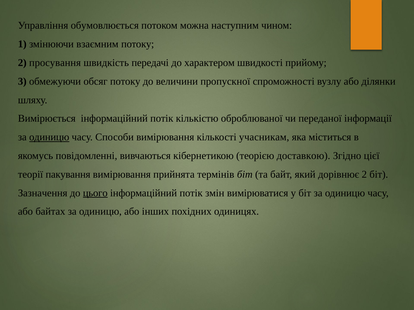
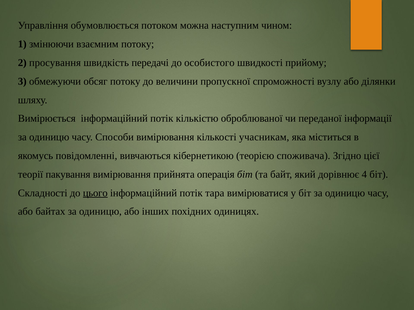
характером: характером -> особистого (209, 63)
одиницю underline: present -> none (49, 137)
доставкою: доставкою -> споживача (304, 156)
термінів: термінів -> операція (216, 175)
дорівнює 2: 2 -> 4 (364, 175)
Зазначення: Зазначення -> Складності (43, 193)
змін: змін -> тара (215, 193)
